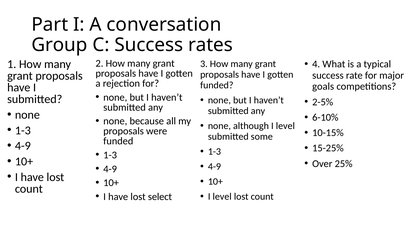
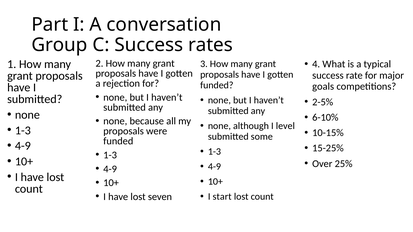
select: select -> seven (160, 197)
level: level -> start (222, 197)
